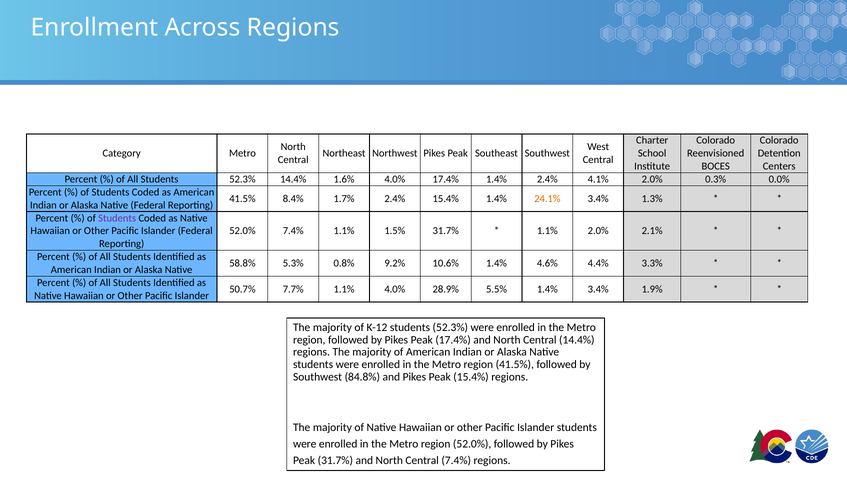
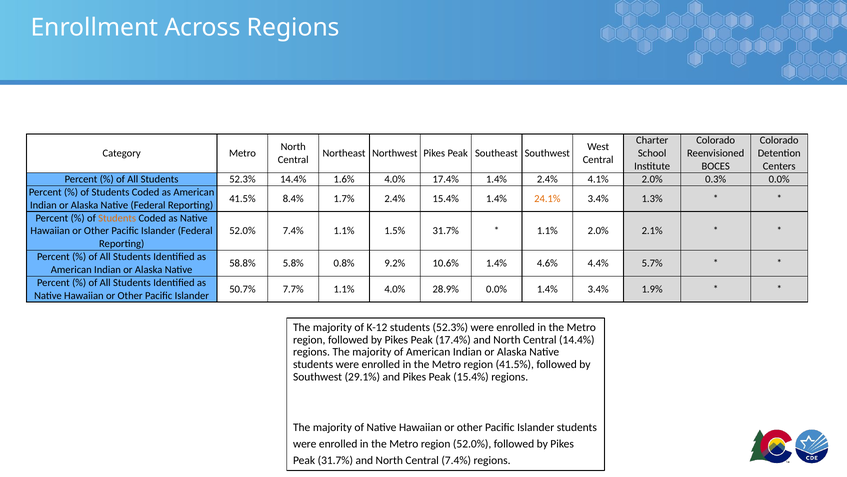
Students colour: purple -> orange (117, 218)
5.3%: 5.3% -> 5.8% (293, 263)
3.3%: 3.3% -> 5.7% (652, 263)
28.9% 5.5%: 5.5% -> 0.0% (497, 289)
84.8%: 84.8% -> 29.1% (362, 377)
